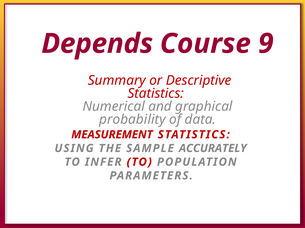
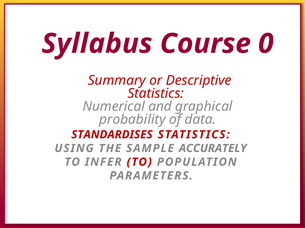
Depends: Depends -> Syllabus (97, 44)
9: 9 -> 0 (266, 44)
MEASUREMENT: MEASUREMENT -> STANDARDISES (112, 135)
